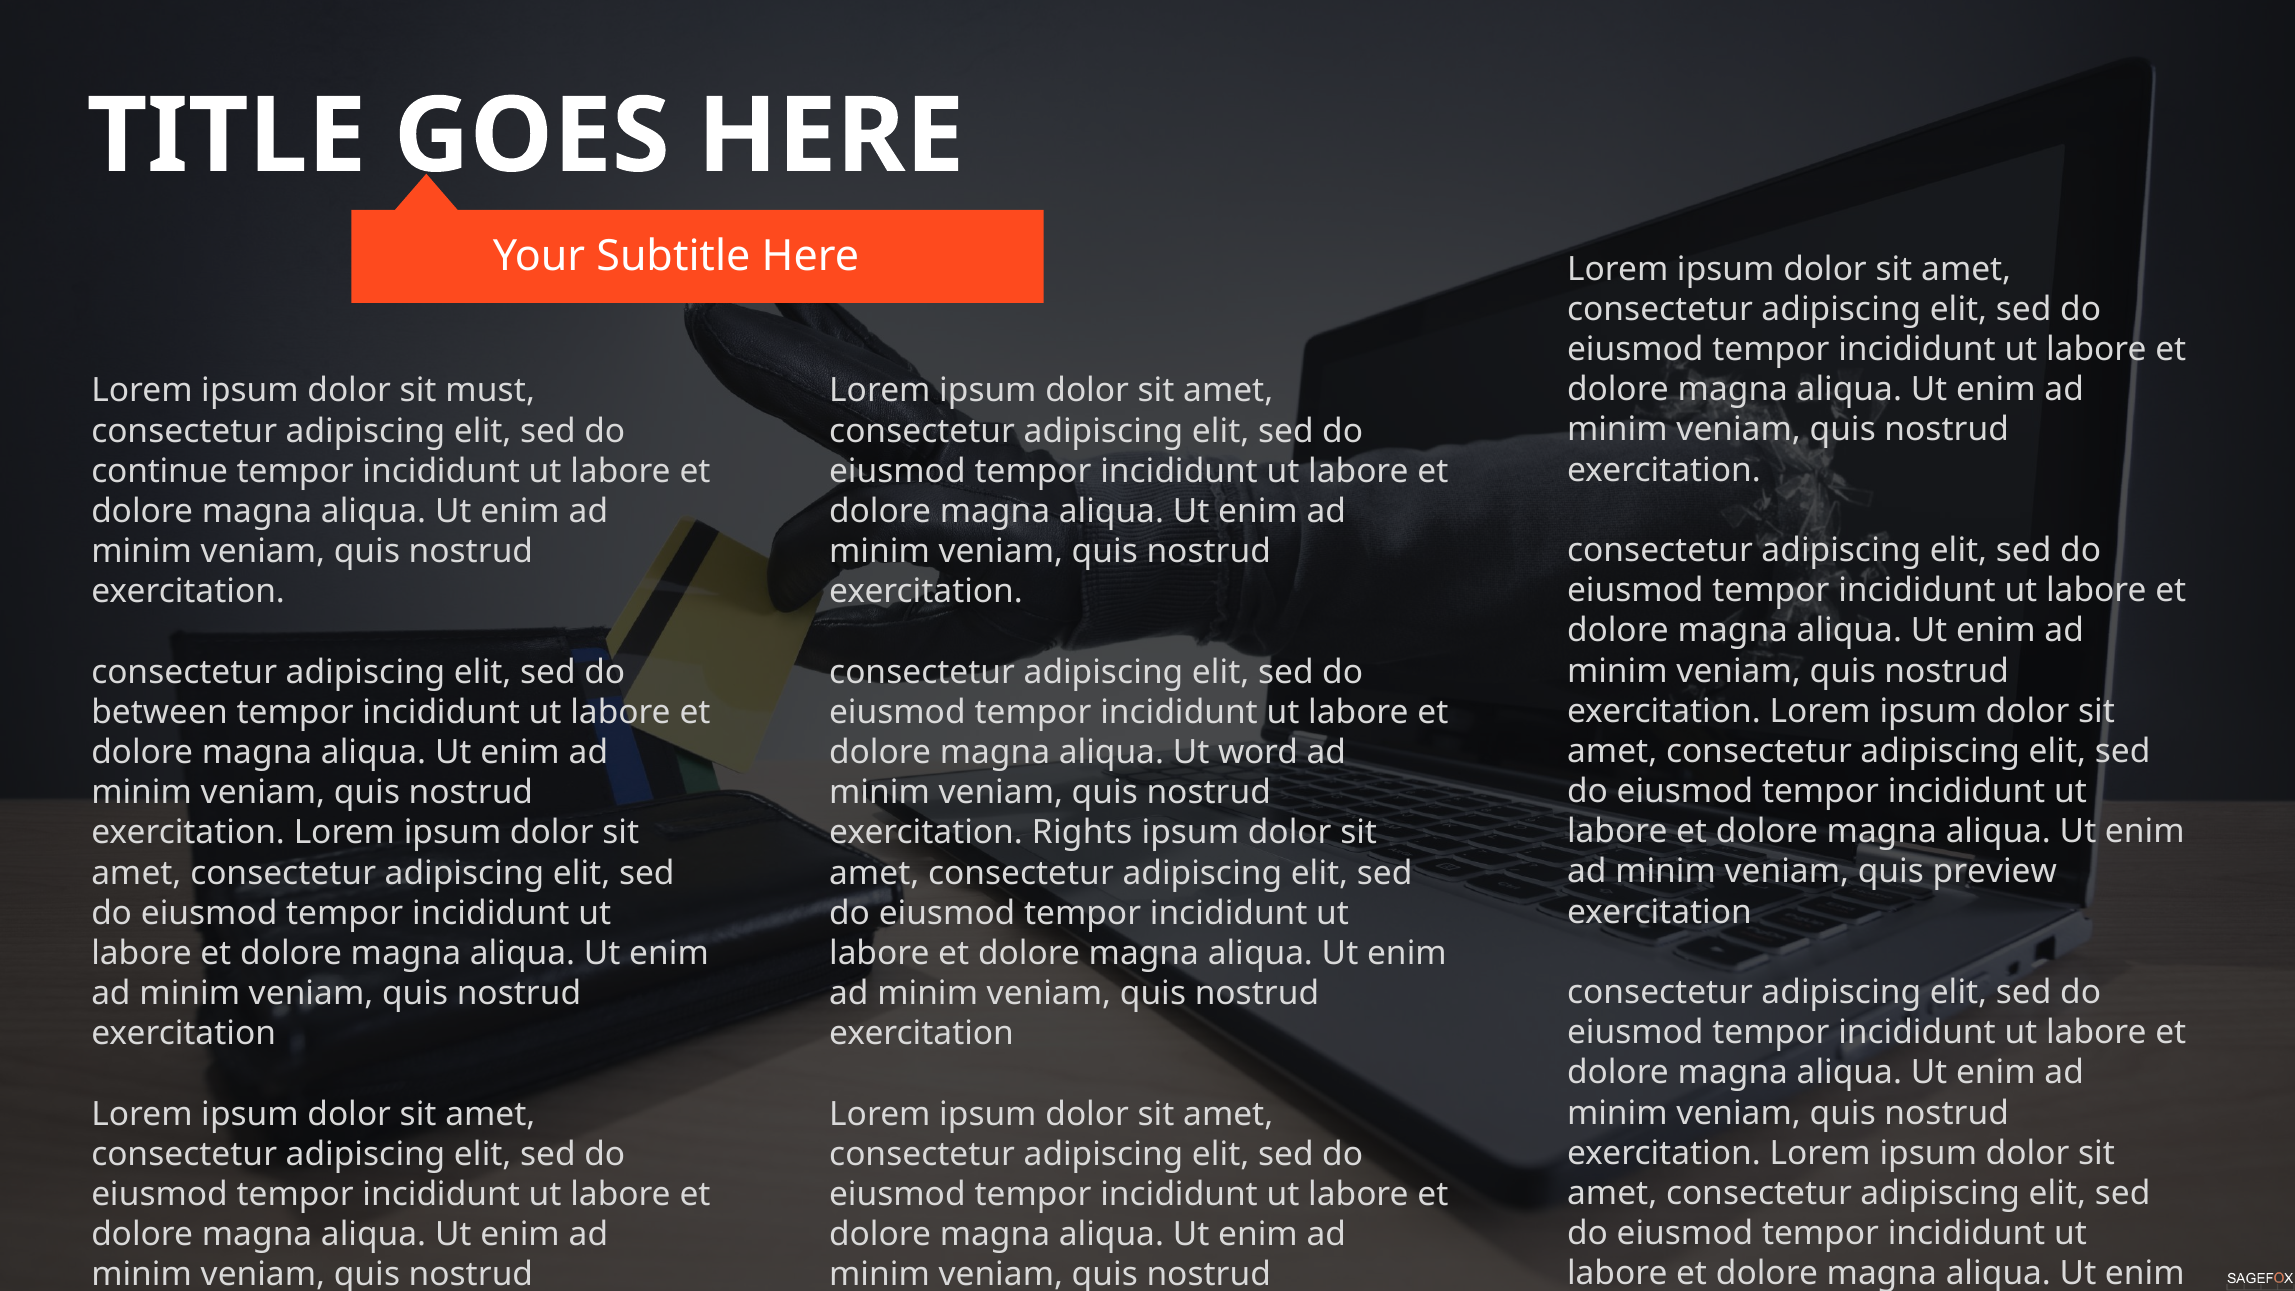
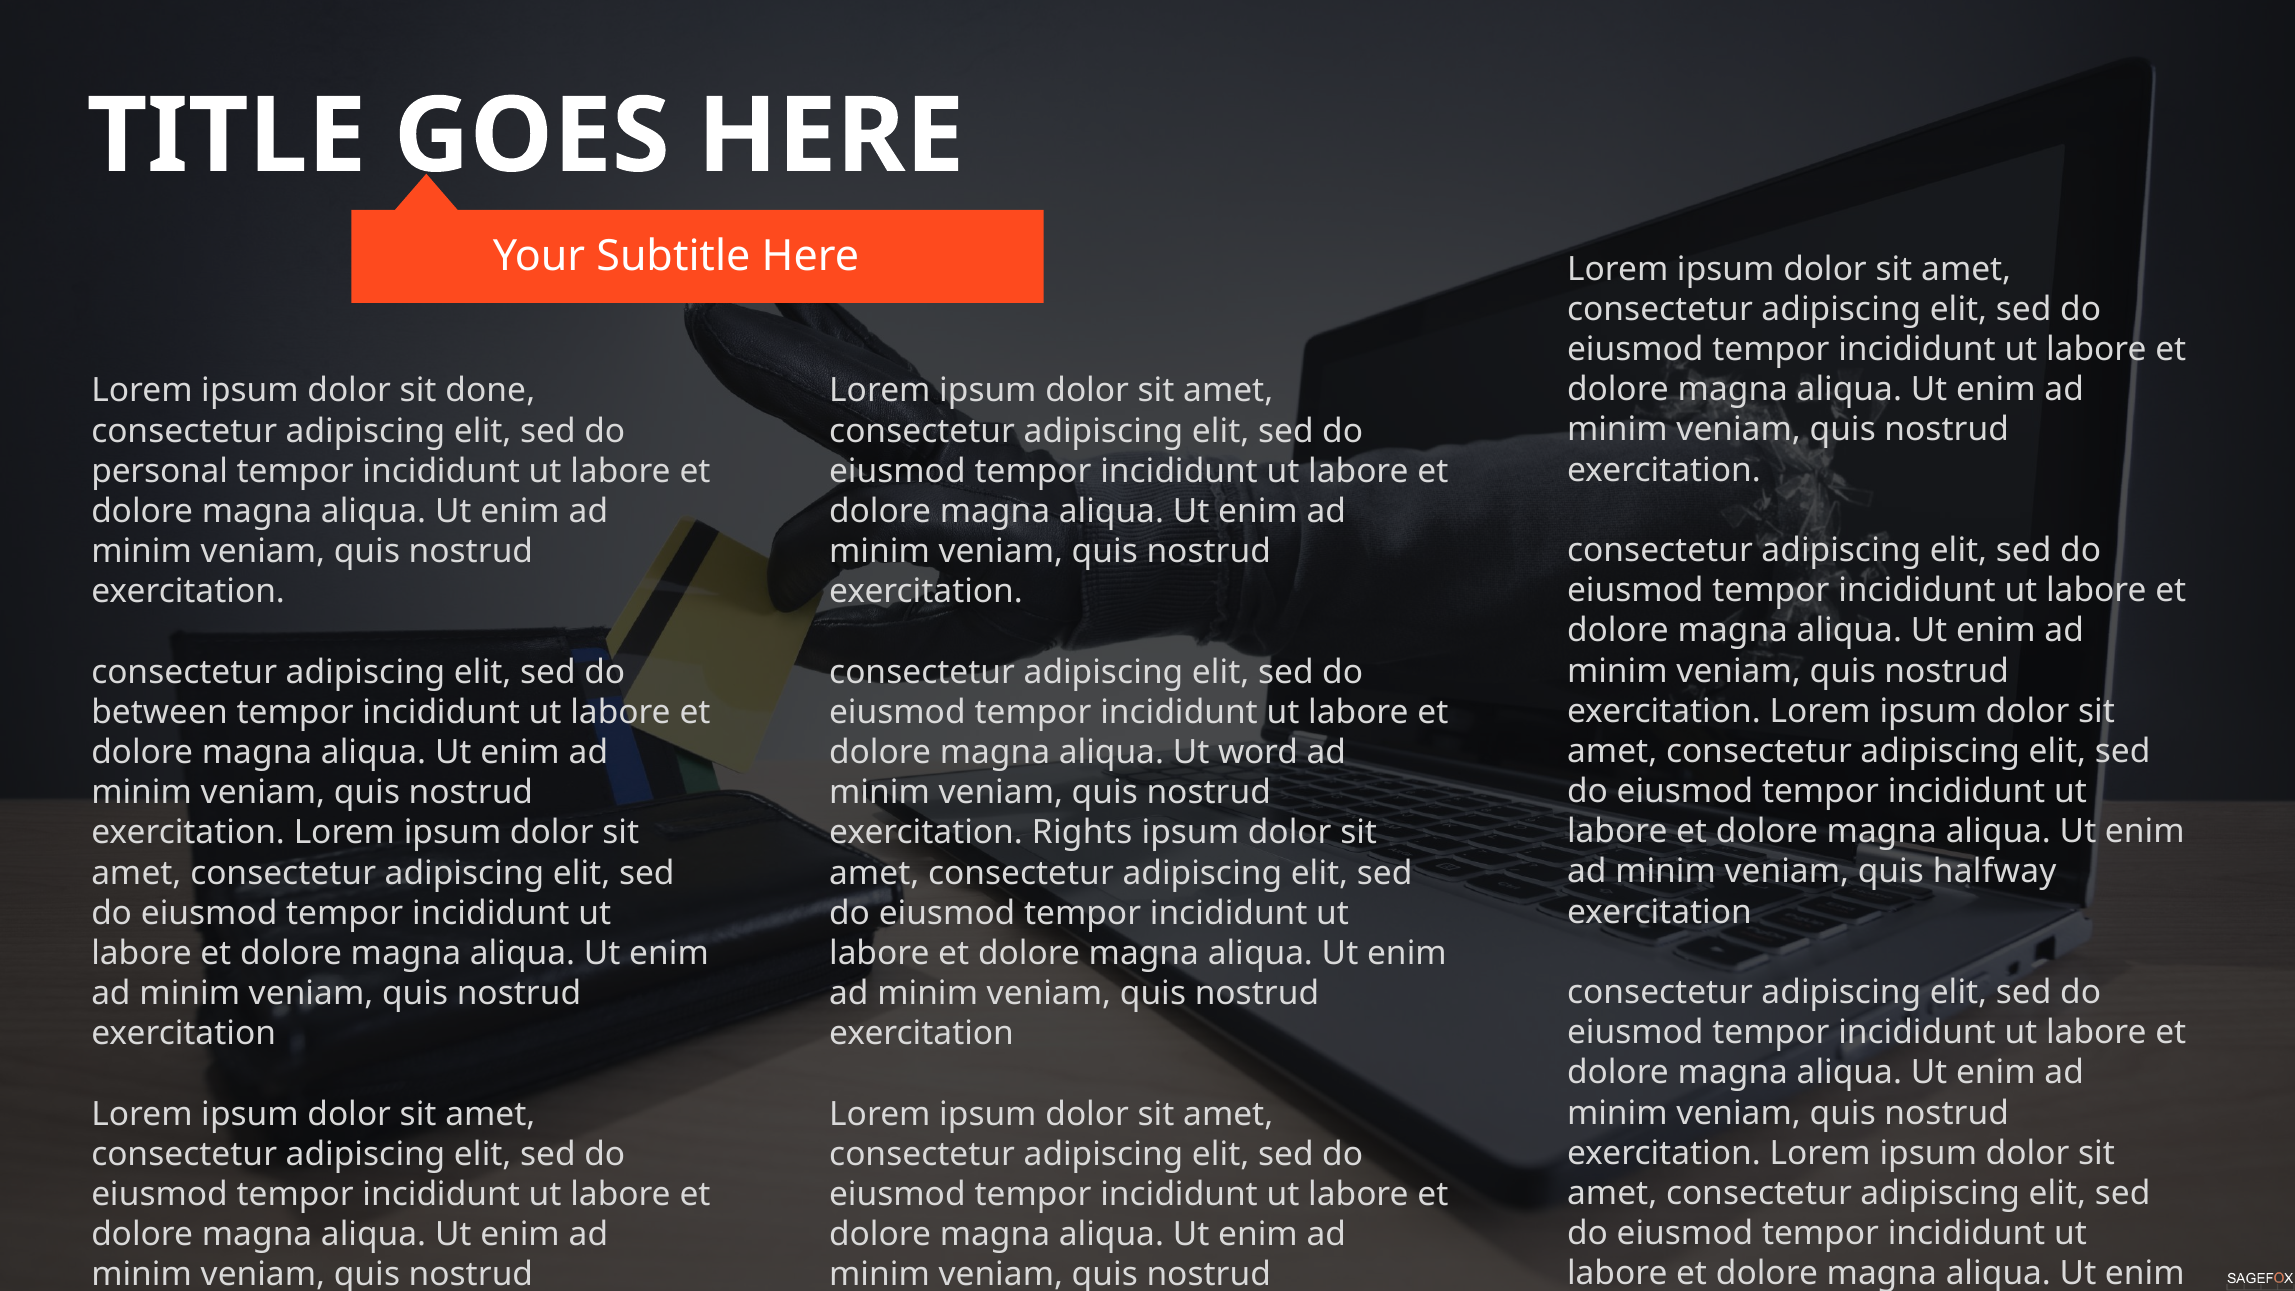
must: must -> done (490, 391)
continue: continue -> personal (160, 471)
preview: preview -> halfway (1995, 872)
